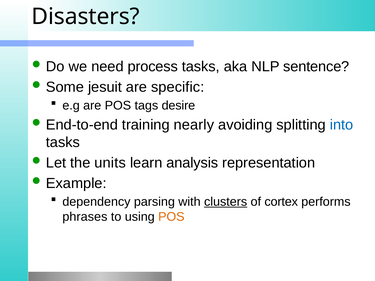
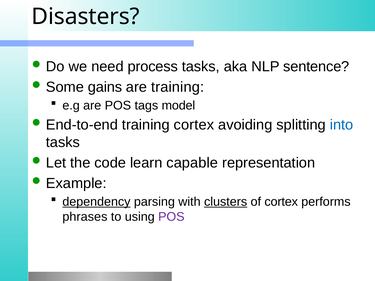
jesuit: jesuit -> gains (105, 87)
are specific: specific -> training (178, 87)
desire: desire -> model (178, 106)
training nearly: nearly -> cortex (194, 125)
units: units -> code (110, 163)
analysis: analysis -> capable (192, 163)
dependency underline: none -> present (96, 202)
POS colour: orange -> purple (171, 217)
